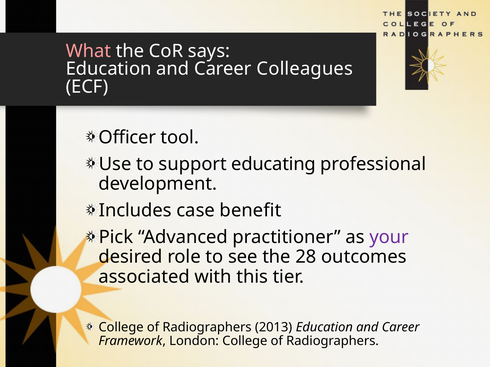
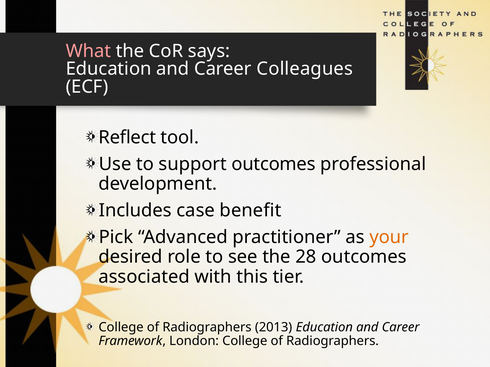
Officer: Officer -> Reflect (127, 137)
support educating: educating -> outcomes (274, 164)
your colour: purple -> orange (389, 237)
